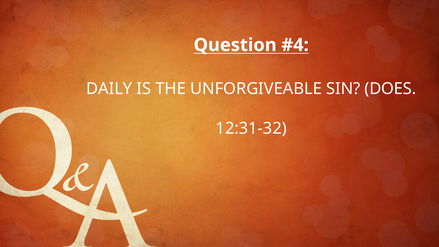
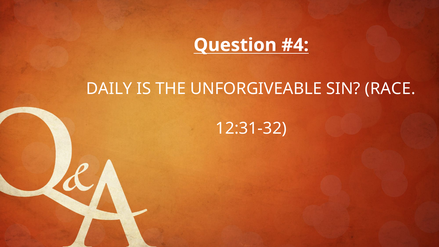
DOES: DOES -> RACE (390, 89)
